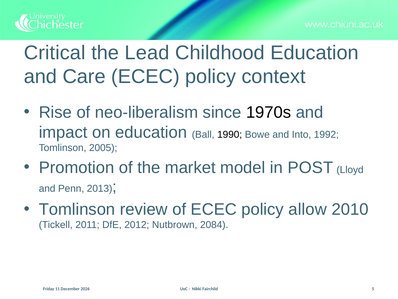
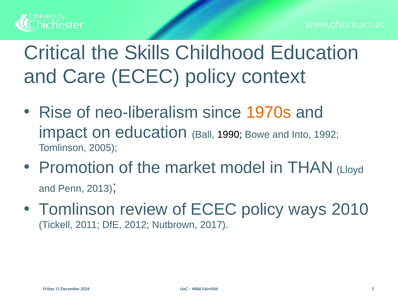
Lead: Lead -> Skills (147, 53)
1970s colour: black -> orange (269, 112)
POST: POST -> THAN (310, 167)
allow: allow -> ways (308, 209)
2084: 2084 -> 2017 (214, 225)
